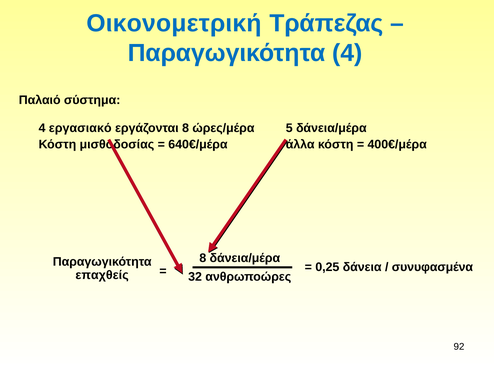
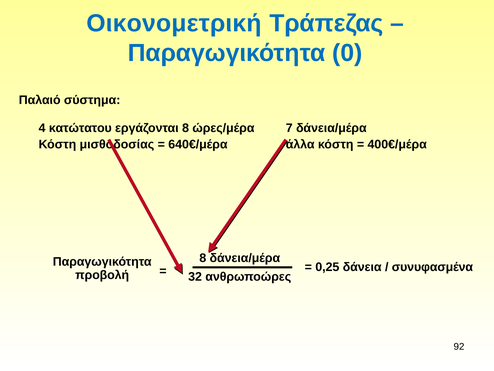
Παραγωγικότητα 4: 4 -> 0 (347, 53)
εργασιακό: εργασιακό -> κατώτατου (80, 128)
5: 5 -> 7 (289, 128)
επαχθείς: επαχθείς -> προβολή (102, 275)
